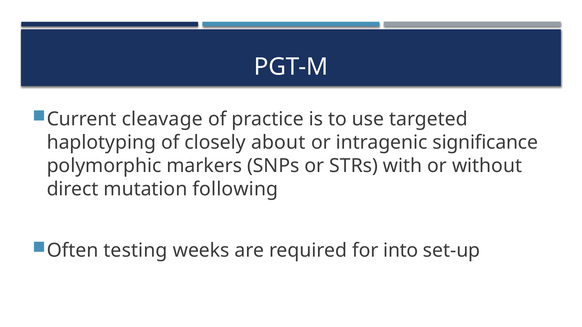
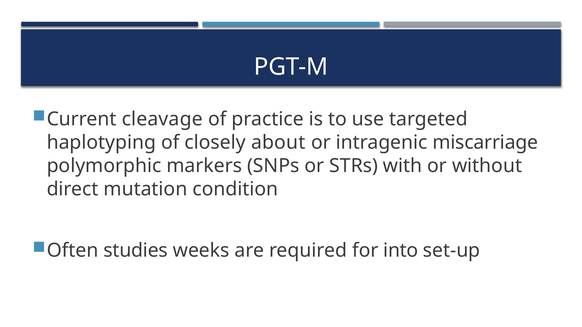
significance: significance -> miscarriage (485, 143)
following: following -> condition (235, 189)
testing: testing -> studies (136, 251)
